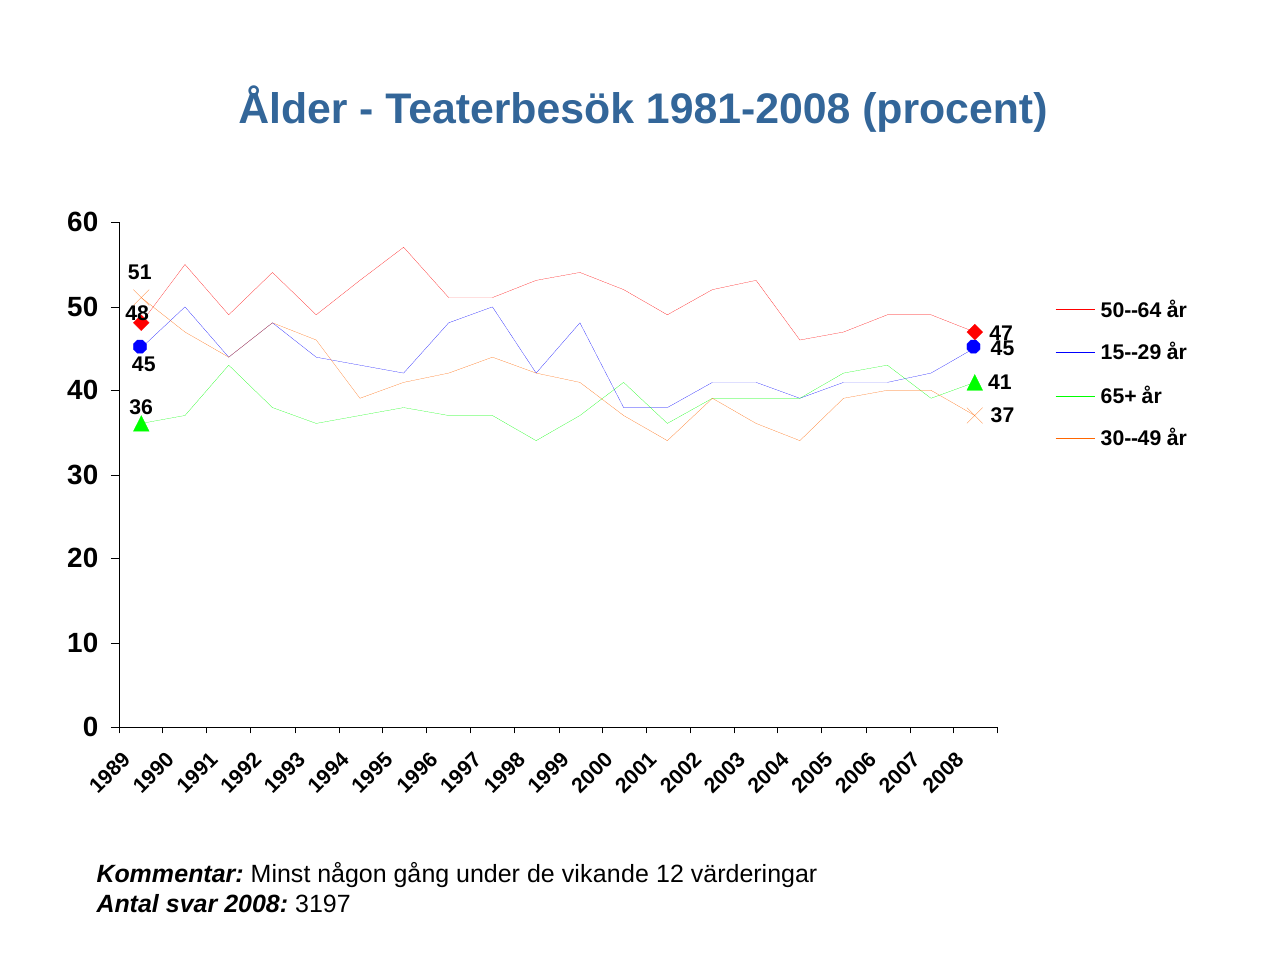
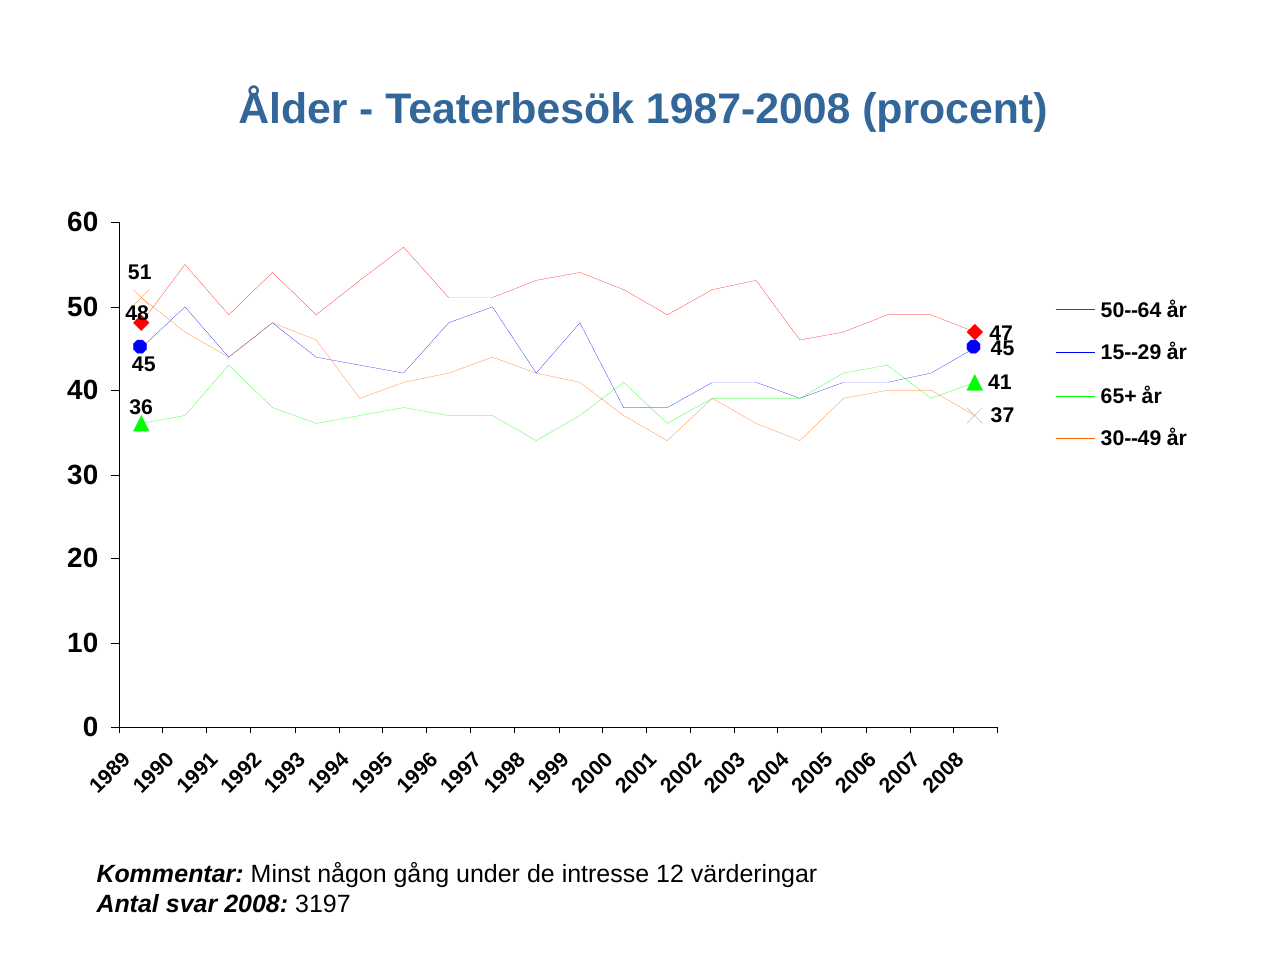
1981-2008: 1981-2008 -> 1987-2008 (748, 110)
vikande: vikande -> intresse (605, 875)
